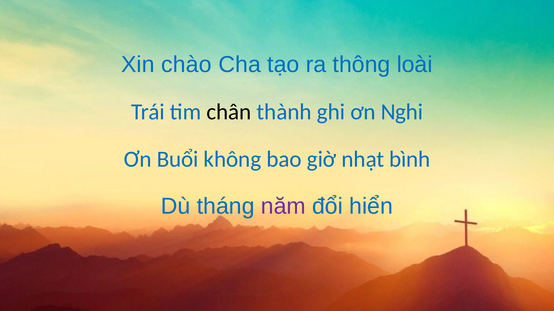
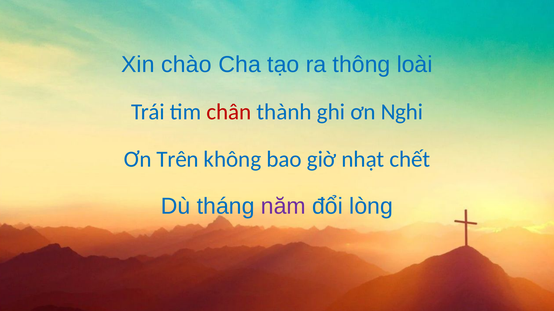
chân colour: black -> red (229, 112)
Buổi: Buổi -> Trên (178, 159)
bình: bình -> chết (410, 159)
hiển: hiển -> lòng (371, 207)
